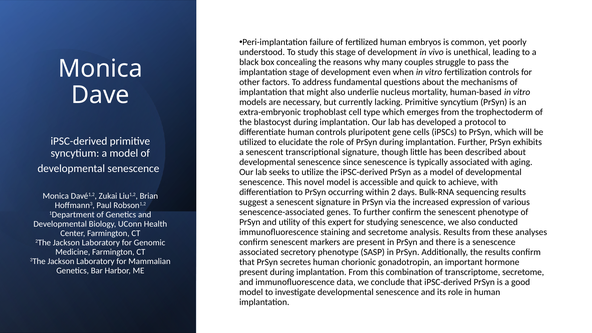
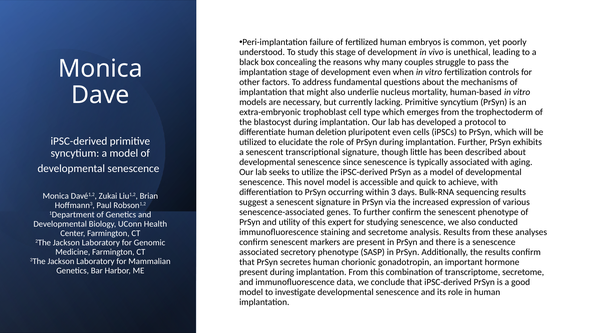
human controls: controls -> deletion (331, 132)
pluripotent gene: gene -> even (402, 132)
2: 2 -> 3 (393, 192)
